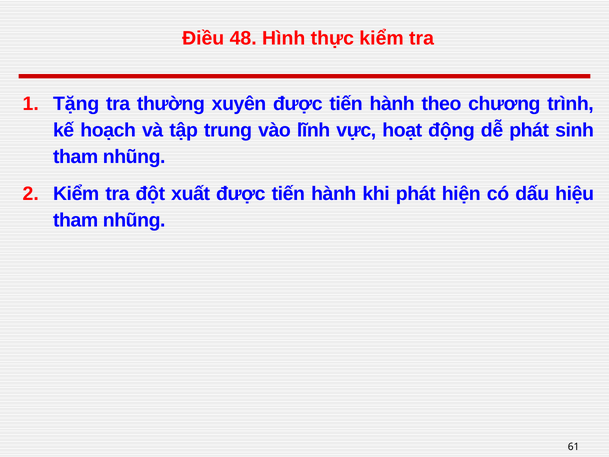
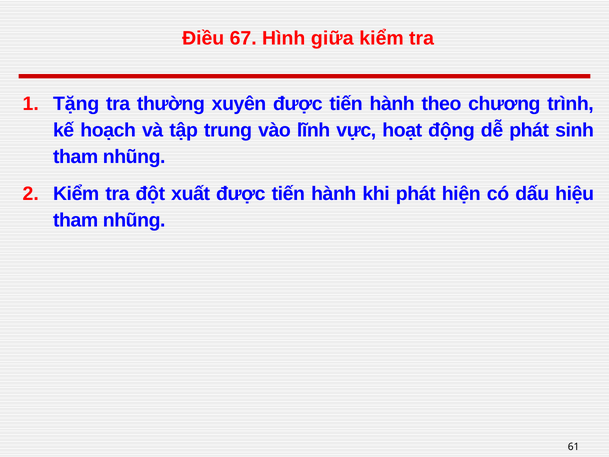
48: 48 -> 67 (243, 38)
thực: thực -> giữa (332, 38)
